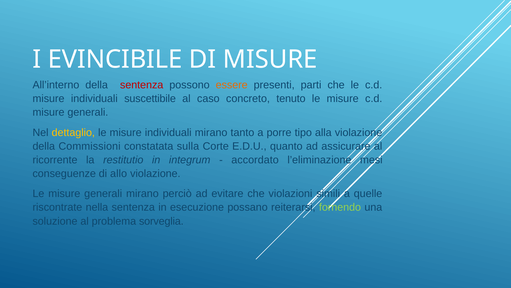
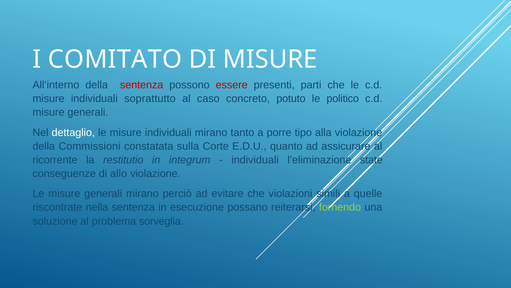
EVINCIBILE: EVINCIBILE -> COMITATO (115, 59)
essere colour: orange -> red (232, 85)
suscettibile: suscettibile -> soprattutto (150, 98)
tenuto: tenuto -> potuto (291, 98)
misure: misure -> politico (343, 98)
dettaglio colour: yellow -> white (73, 132)
accordato: accordato -> individuali (255, 160)
mesi: mesi -> state (371, 160)
